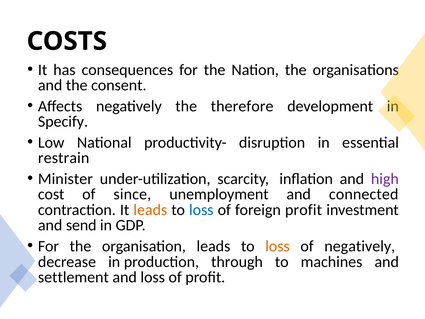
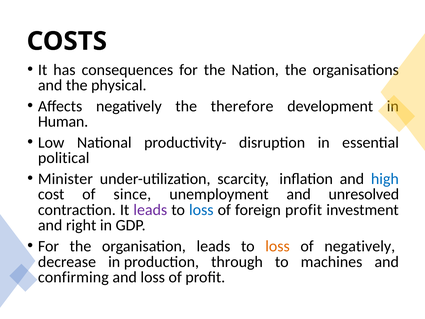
consent: consent -> physical (119, 85)
Specify: Specify -> Human (63, 122)
restrain: restrain -> political (64, 158)
high colour: purple -> blue (385, 179)
connected: connected -> unresolved (364, 194)
leads colour: orange -> purple (150, 210)
send: send -> right (81, 225)
settlement: settlement -> confirming (73, 277)
